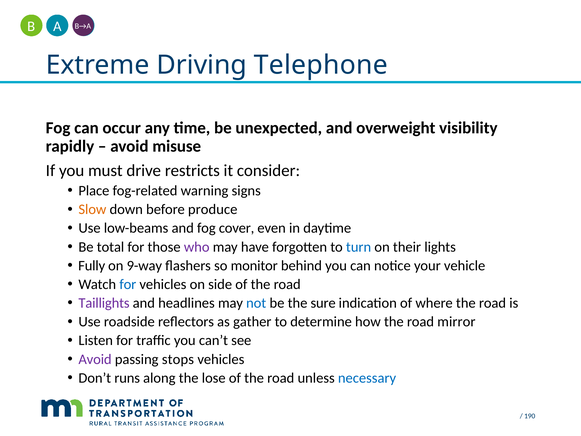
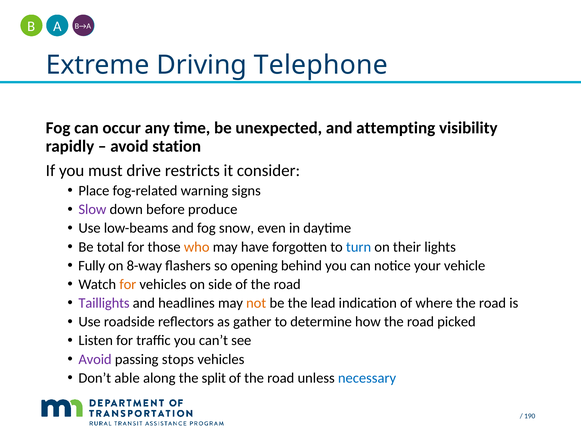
overweight: overweight -> attempting (396, 128)
misuse: misuse -> station (177, 146)
Slow colour: orange -> purple (92, 209)
cover: cover -> snow (236, 228)
who colour: purple -> orange (197, 247)
9-way: 9-way -> 8-way (144, 265)
monitor: monitor -> opening (254, 265)
for colour: blue -> orange (128, 284)
not colour: blue -> orange (256, 303)
sure: sure -> lead (323, 303)
mirror: mirror -> picked (456, 322)
runs: runs -> able (127, 378)
lose: lose -> split (214, 378)
